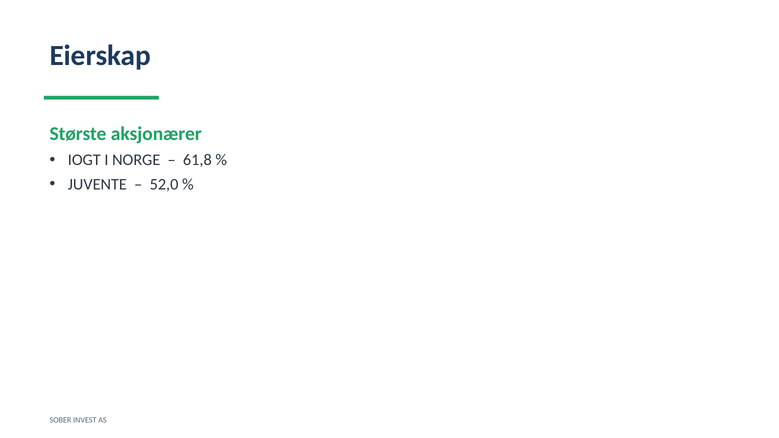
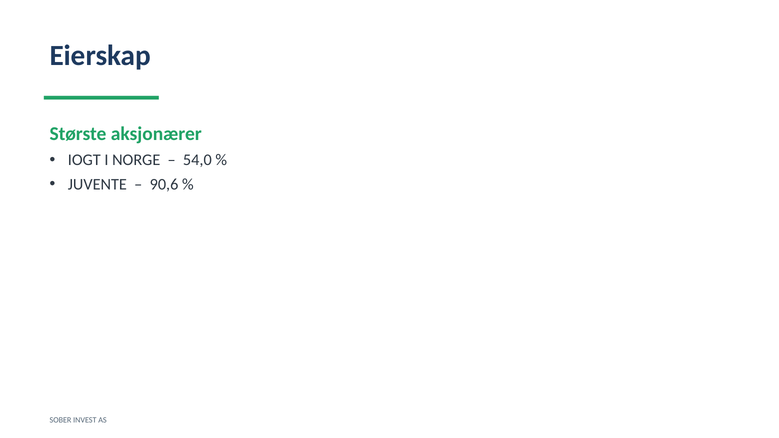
61,8: 61,8 -> 54,0 (197, 160)
52,0: 52,0 -> 90,6 (164, 185)
